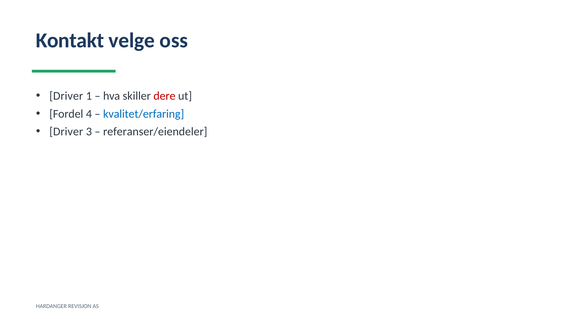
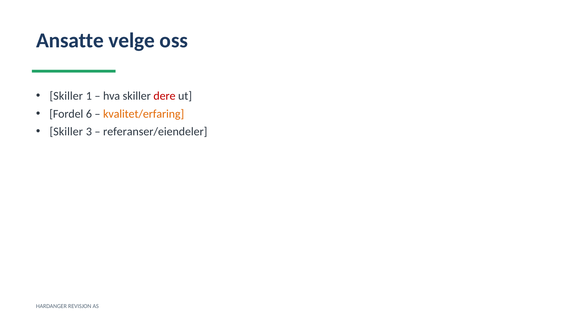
Kontakt: Kontakt -> Ansatte (70, 40)
Driver: Driver -> Skiller (66, 96)
4: 4 -> 6 (89, 114)
kvalitet/erfaring colour: blue -> orange (144, 114)
Driver: Driver -> Skiller (66, 131)
